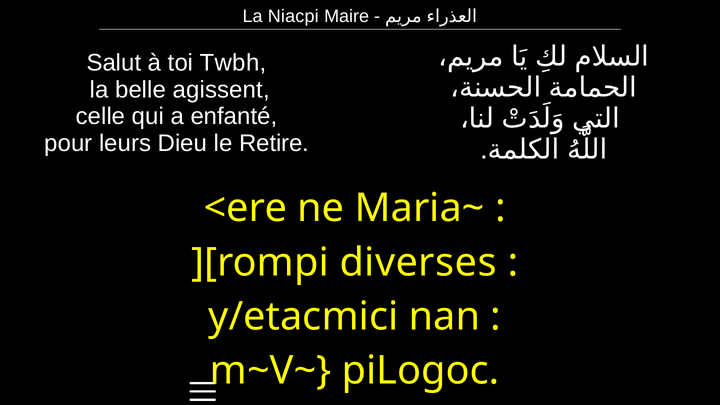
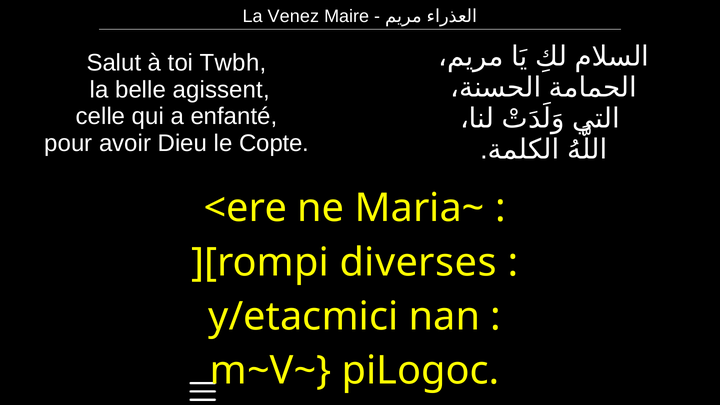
Niacpi: Niacpi -> Venez (293, 16)
leurs: leurs -> avoir (125, 143)
Retire: Retire -> Copte (274, 143)
